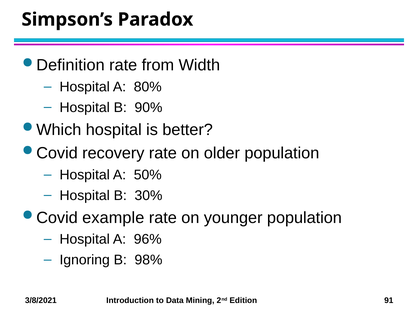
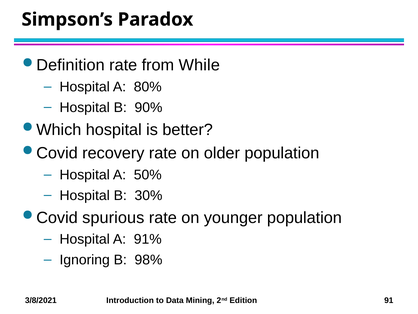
Width: Width -> While (199, 65)
example: example -> spurious (113, 217)
96%: 96% -> 91% (148, 239)
